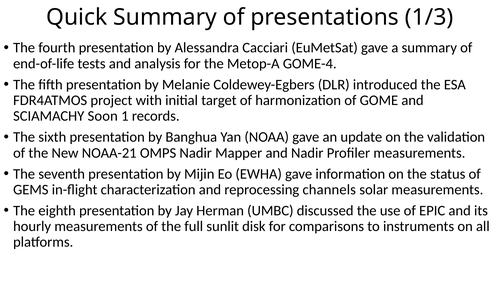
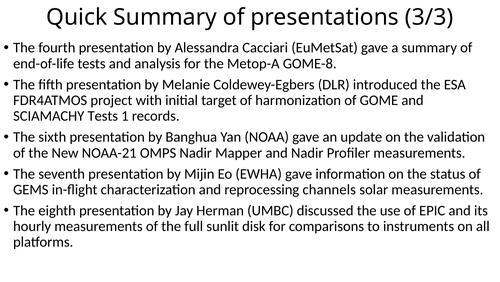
1/3: 1/3 -> 3/3 (429, 17)
GOME-4: GOME-4 -> GOME-8 (310, 63)
SCIAMACHY Soon: Soon -> Tests (103, 116)
